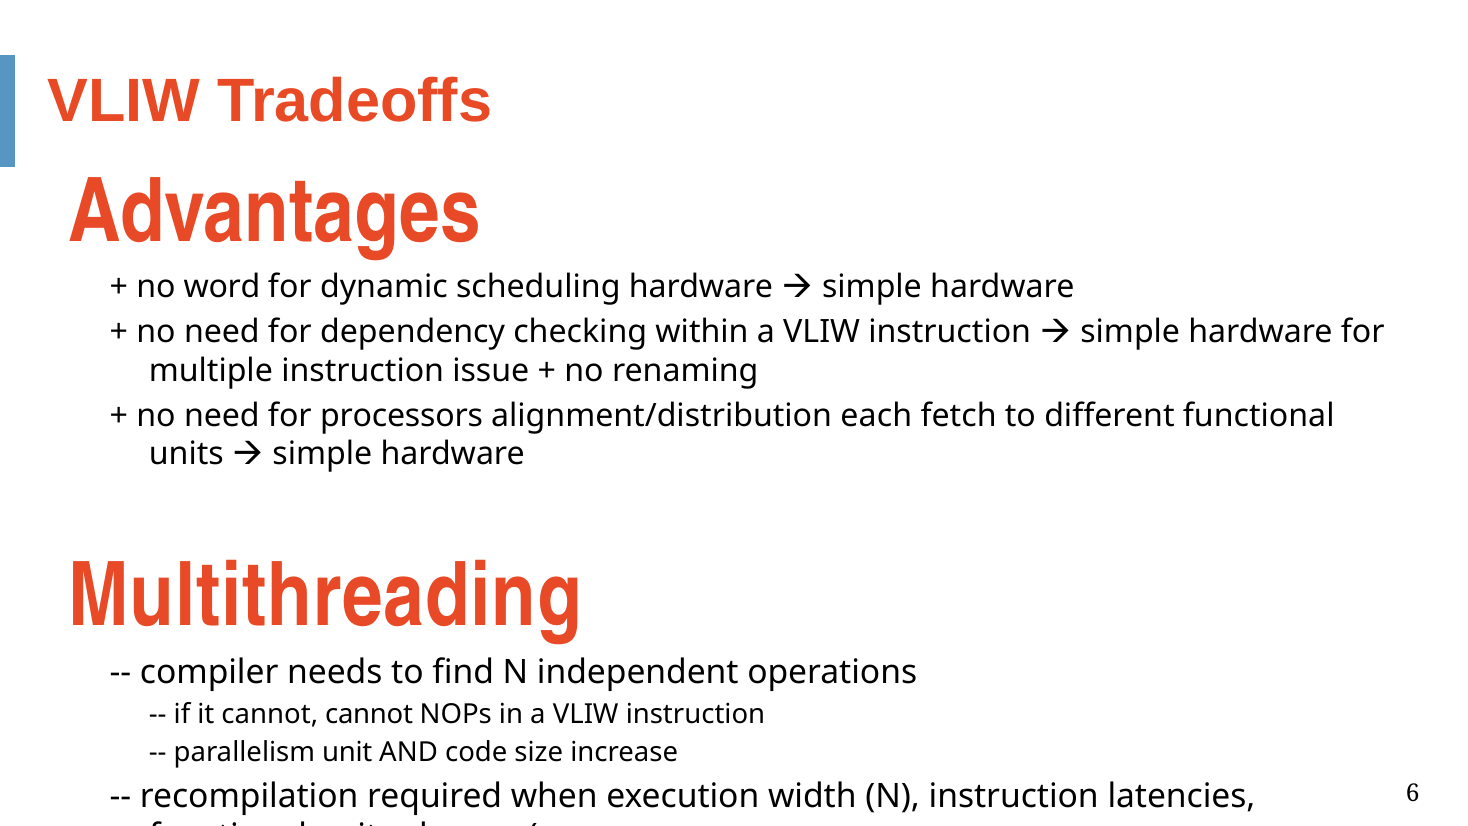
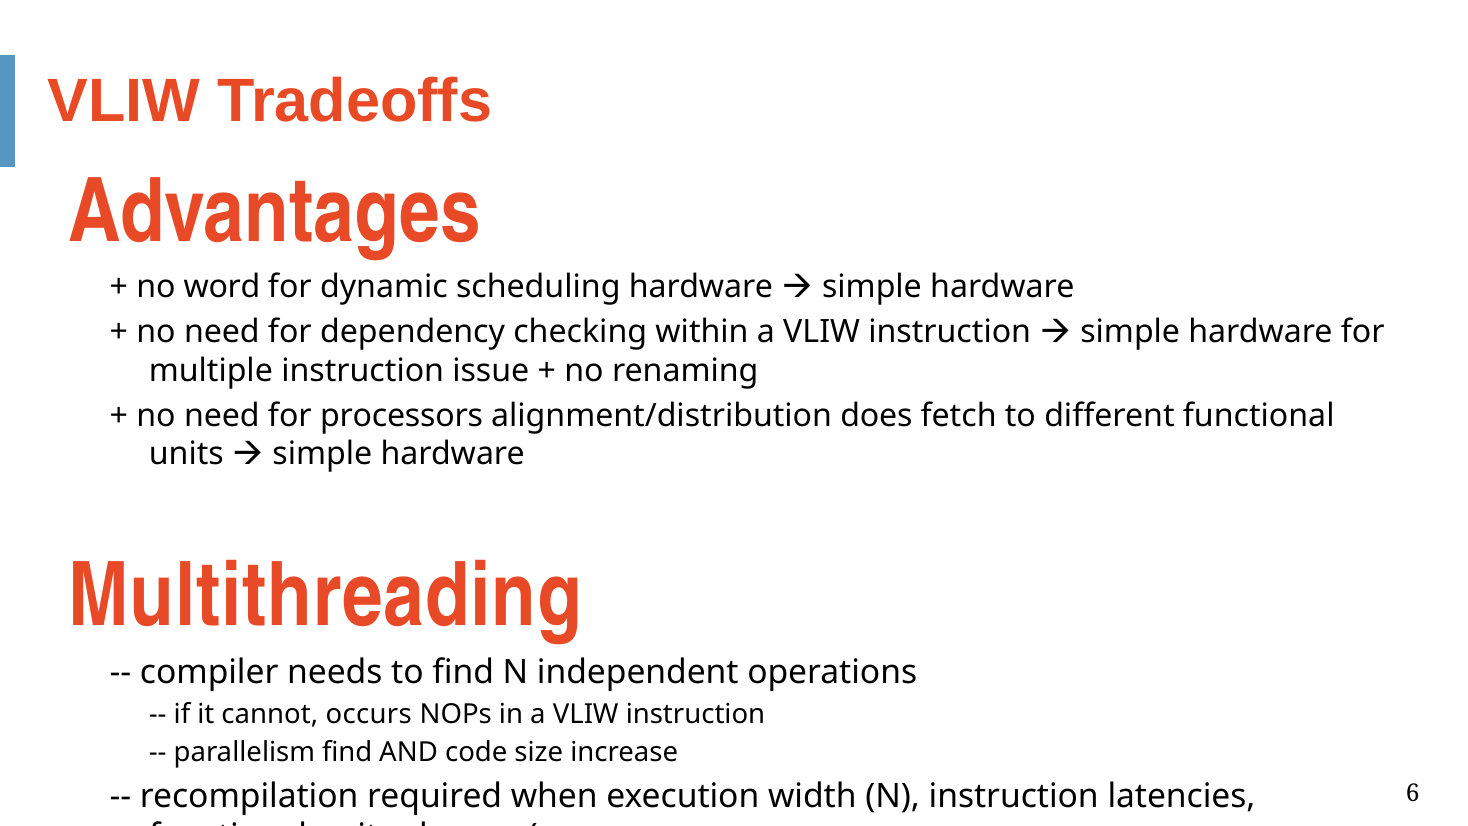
each: each -> does (876, 415)
cannot cannot: cannot -> occurs (369, 714)
parallelism unit: unit -> find (347, 752)
